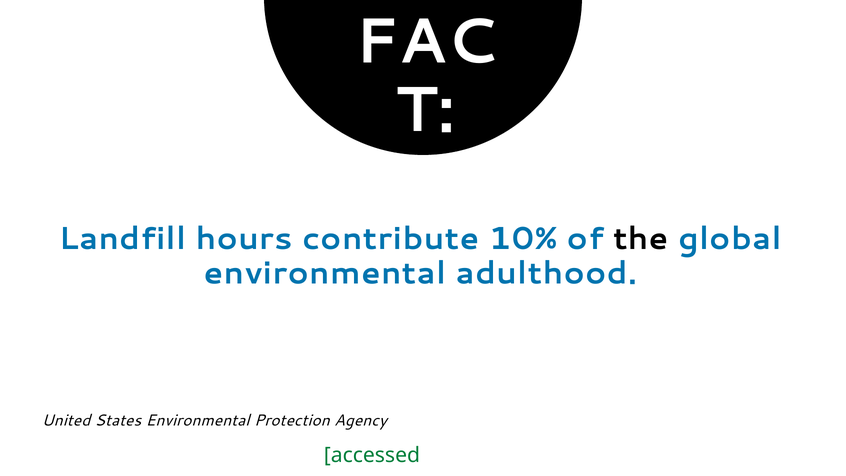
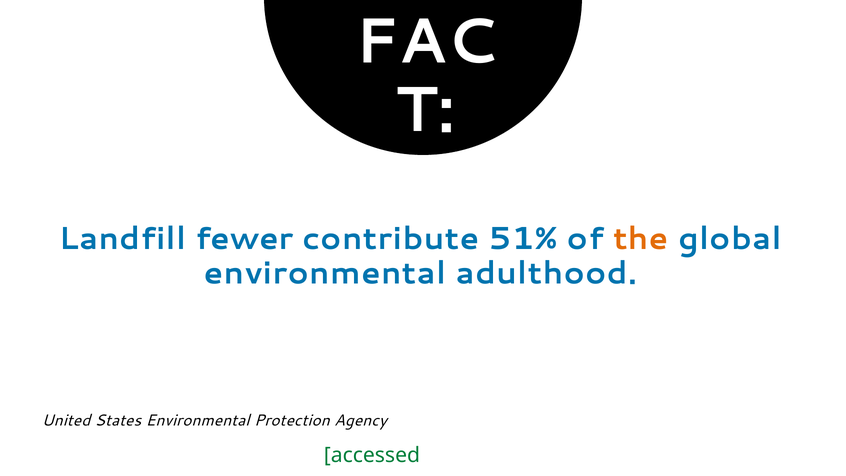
hours: hours -> fewer (244, 239)
10%: 10% -> 51% (523, 239)
the colour: black -> orange (641, 239)
